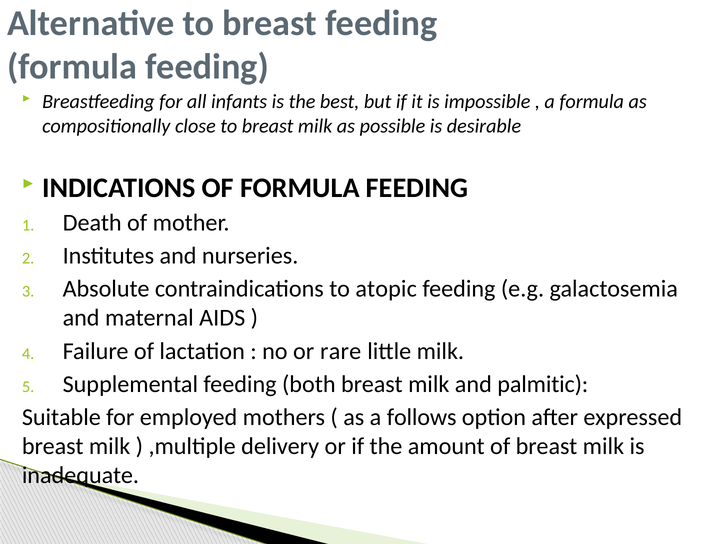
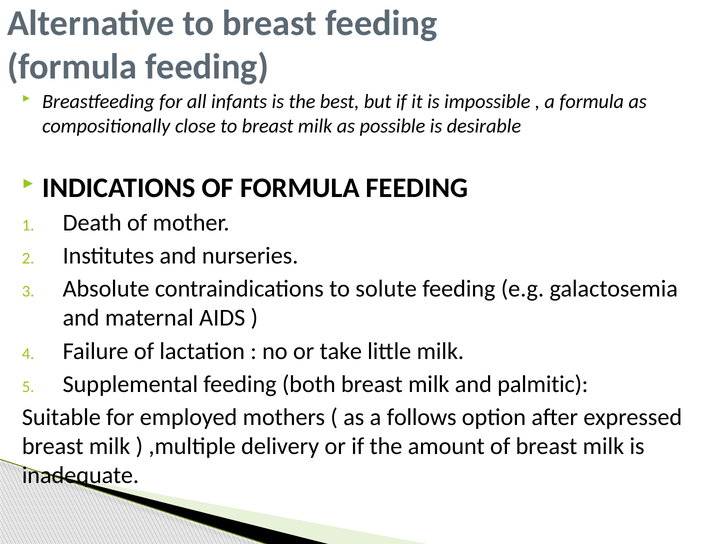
atopic: atopic -> solute (386, 289)
rare: rare -> take (341, 351)
